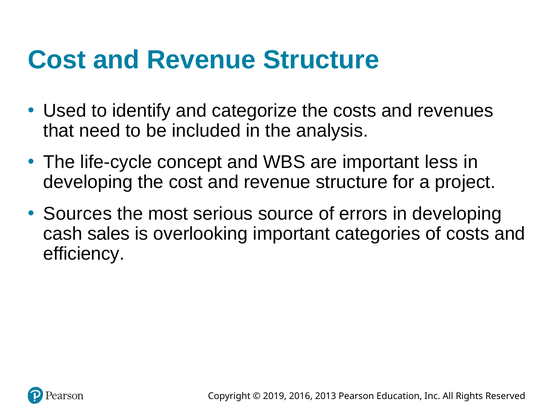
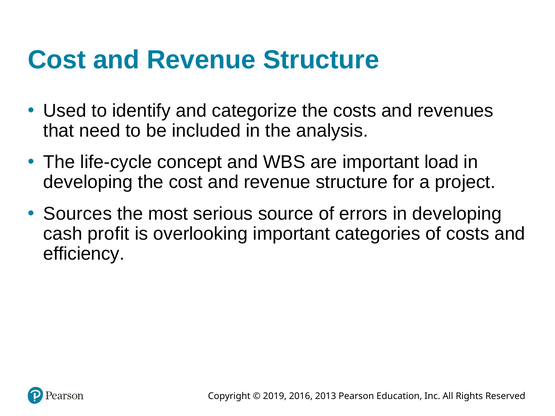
less: less -> load (442, 162)
sales: sales -> profit (108, 234)
